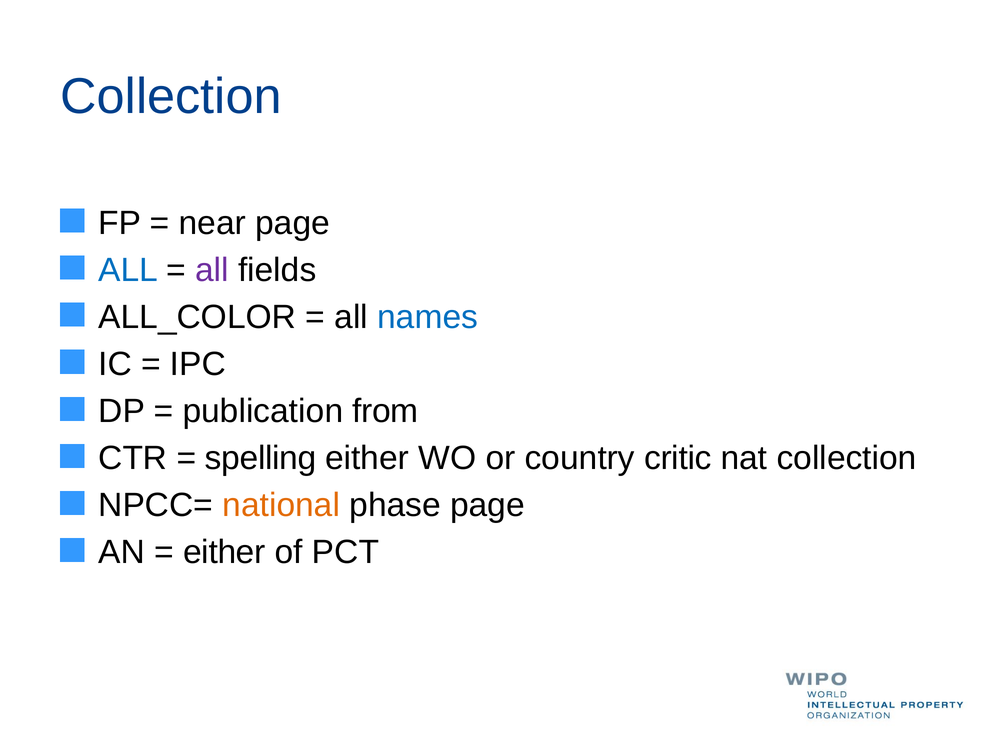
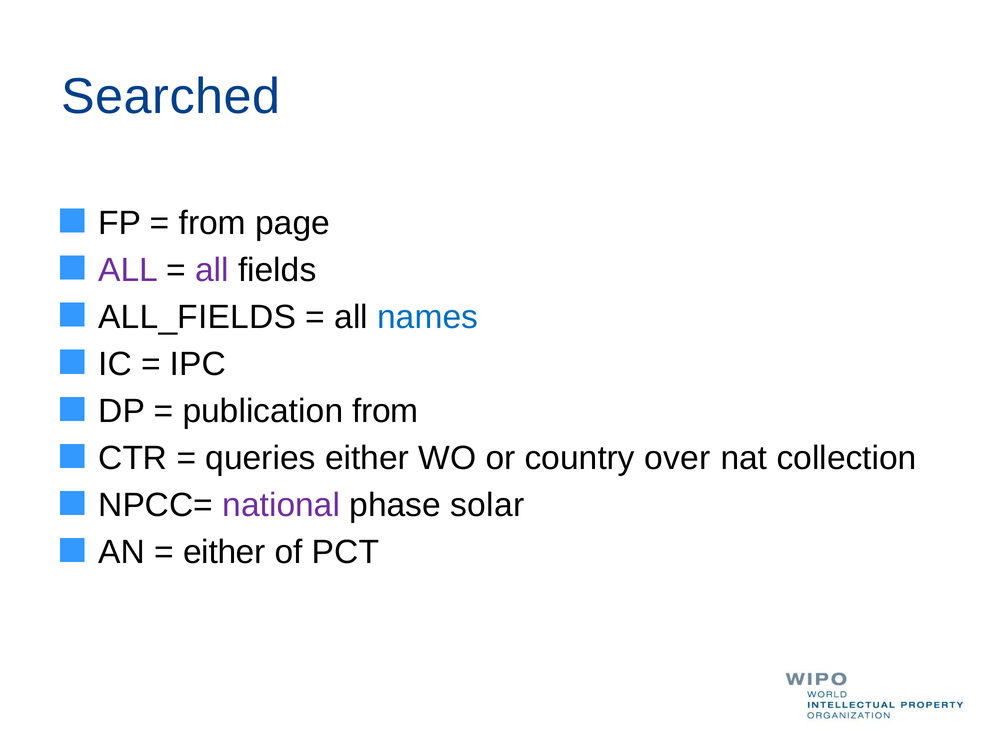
Collection: Collection -> Searched (171, 97)
near: near -> from (212, 223)
ALL colour: blue -> purple (128, 270)
ALL_COLOR: ALL_COLOR -> ALL_FIELDS (197, 317)
spelling: spelling -> queries (261, 458)
critic: critic -> over (677, 458)
national colour: orange -> purple (281, 505)
phase page: page -> solar (487, 505)
